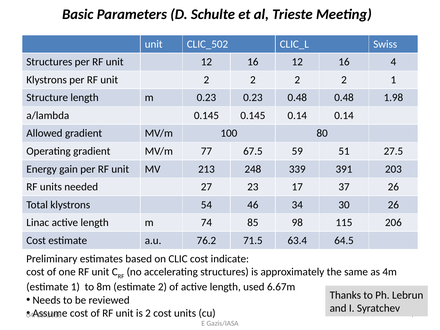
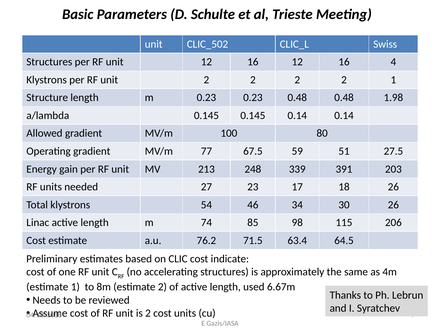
37: 37 -> 18 (344, 187)
